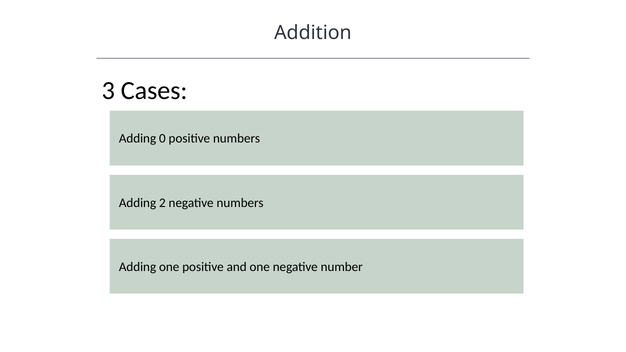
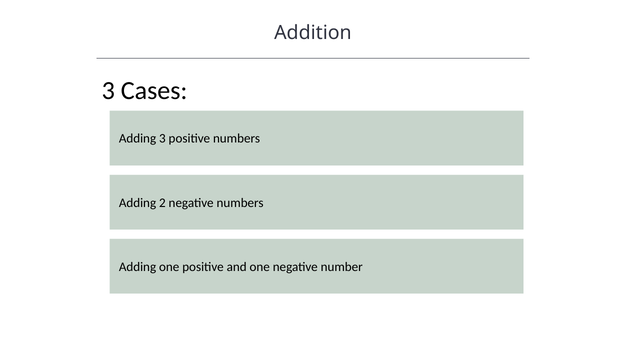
Adding 0: 0 -> 3 (162, 139)
